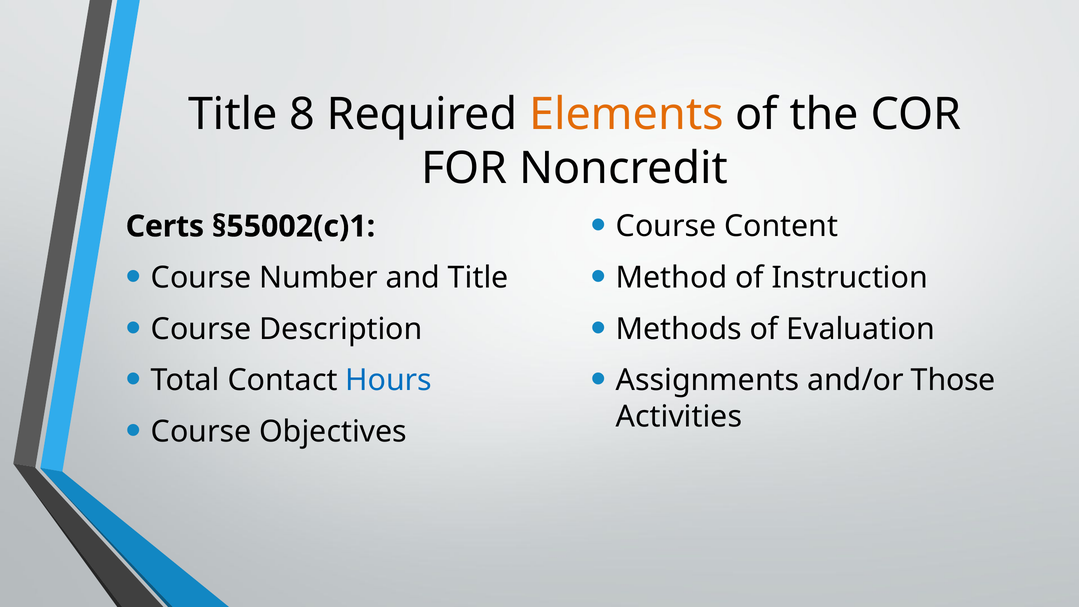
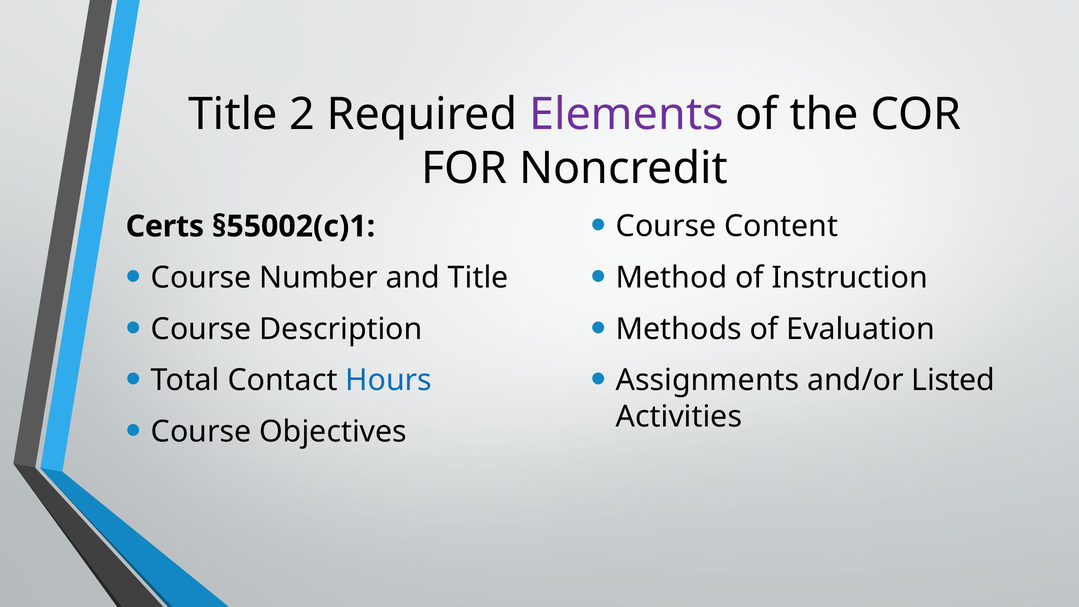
8: 8 -> 2 (302, 114)
Elements colour: orange -> purple (626, 114)
Those: Those -> Listed (953, 380)
